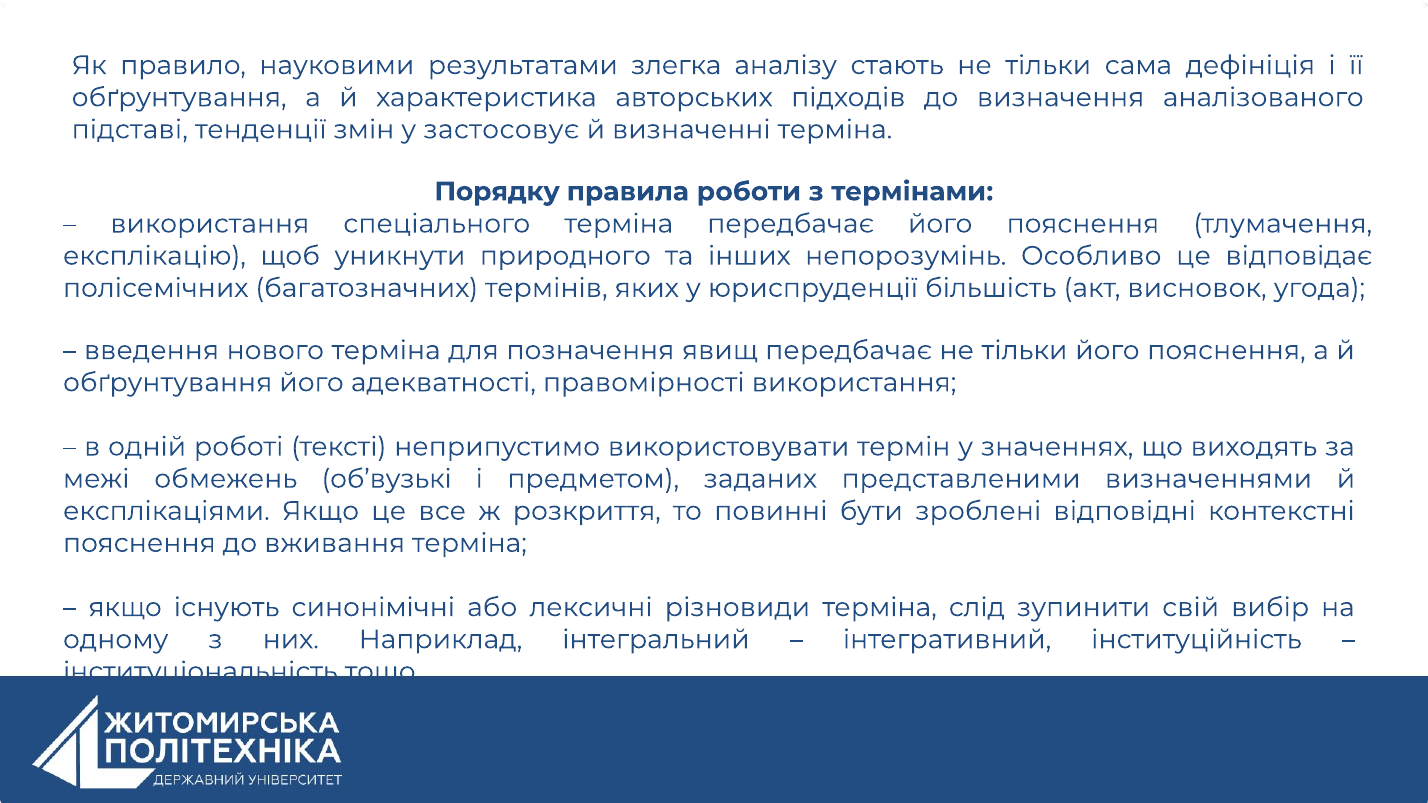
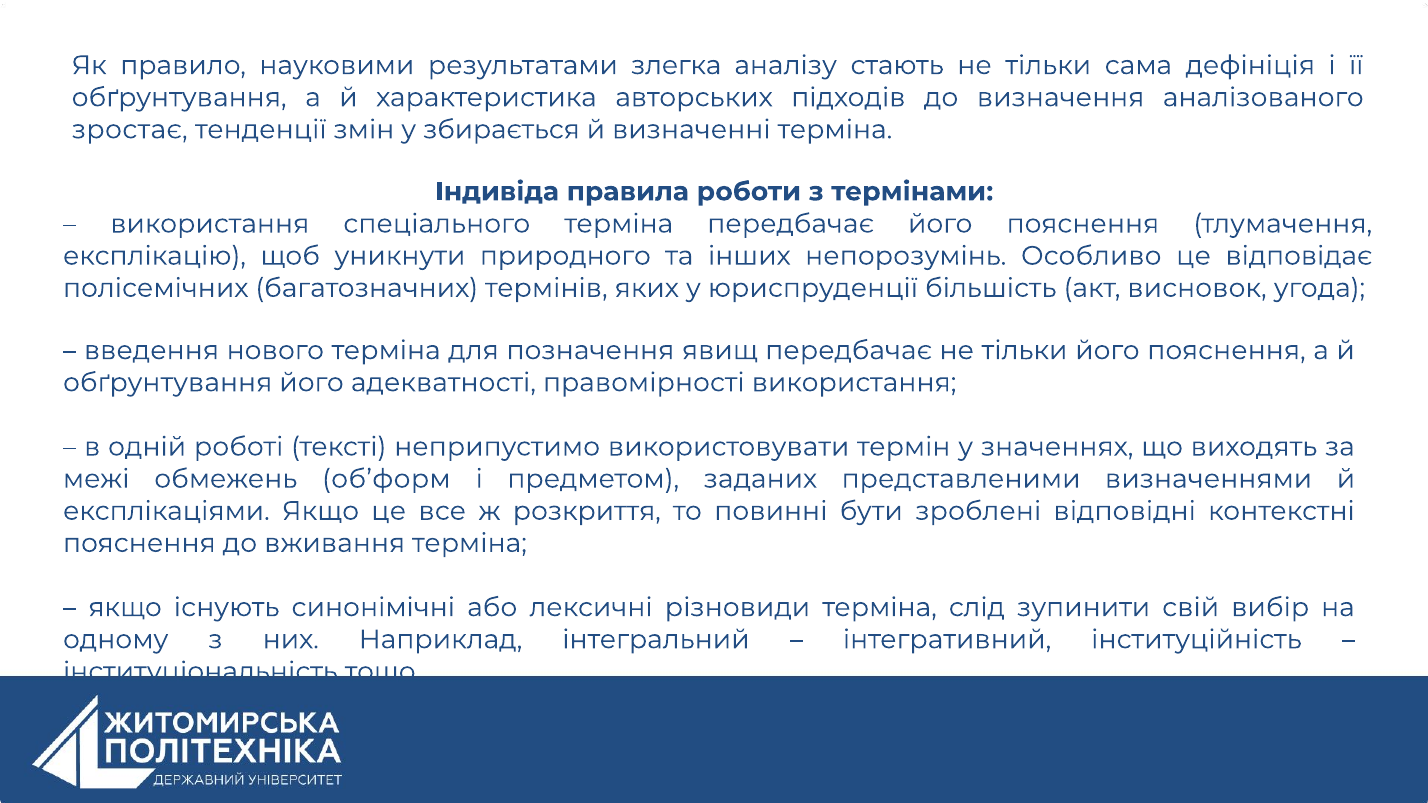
підставі: підставі -> зростає (130, 130)
застосовує: застосовує -> збирається (501, 130)
Порядку: Порядку -> Індивіда (497, 192)
об’вузькі: об’вузькі -> об’форм (386, 479)
